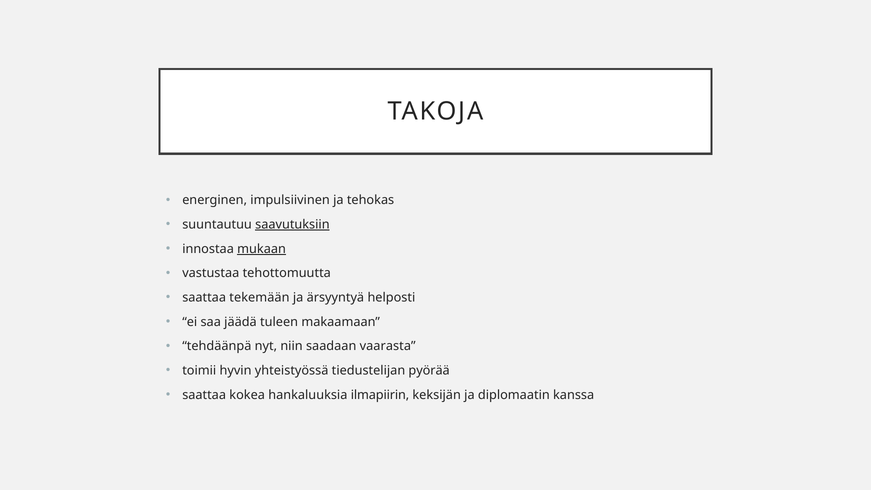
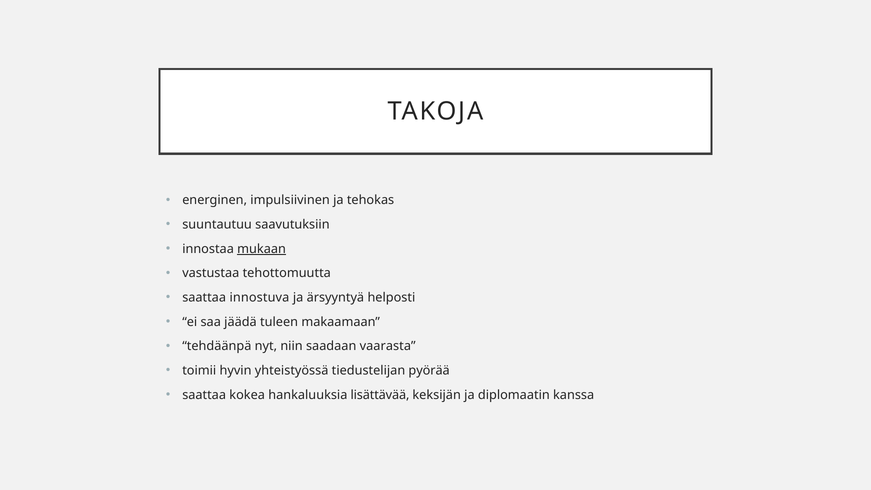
saavutuksiin underline: present -> none (292, 225)
tekemään: tekemään -> innostuva (259, 298)
ilmapiirin: ilmapiirin -> lisättävää (380, 395)
